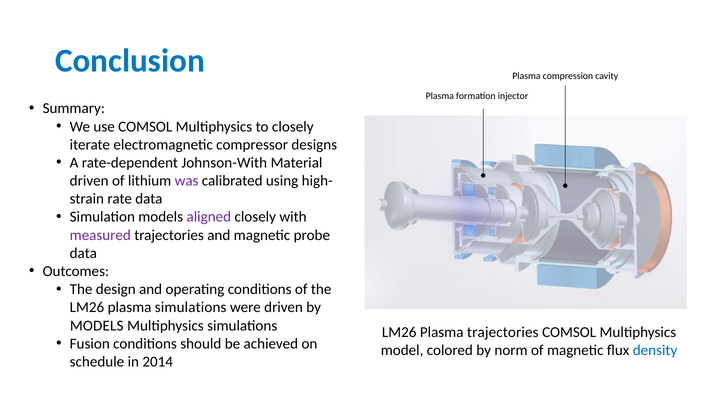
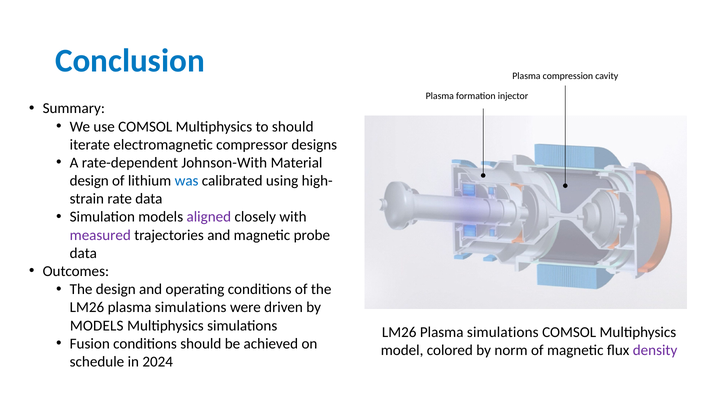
to closely: closely -> should (293, 126)
driven: driven -> design (89, 181)
was colour: purple -> blue (187, 181)
trajectories: trajectories -> simulations (503, 332)
density colour: blue -> purple (655, 350)
2014: 2014 -> 2024 (158, 361)
